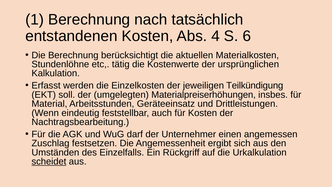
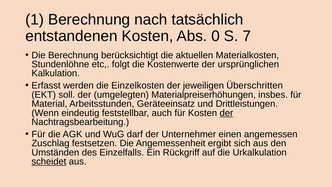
4: 4 -> 0 (216, 36)
6: 6 -> 7 (247, 36)
tätig: tätig -> folgt (121, 64)
Teilkündigung: Teilkündigung -> Überschritten (255, 86)
der underline: none -> present (226, 113)
